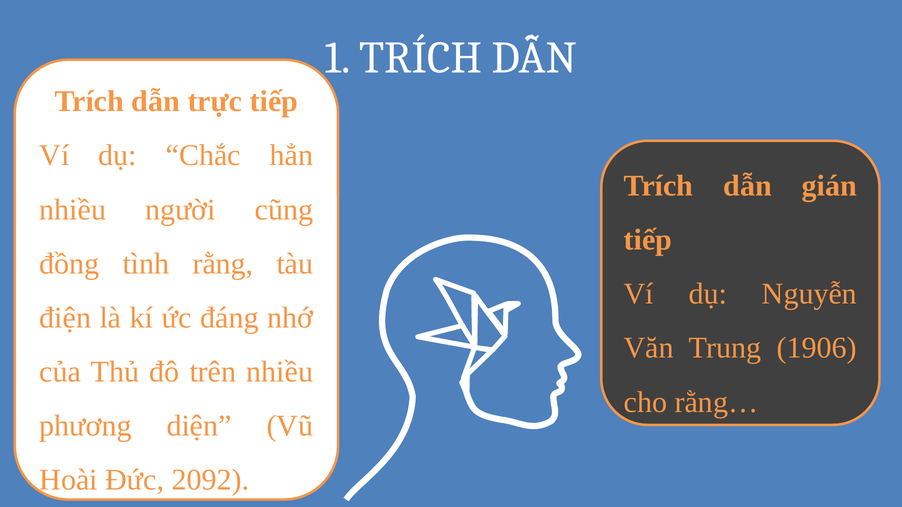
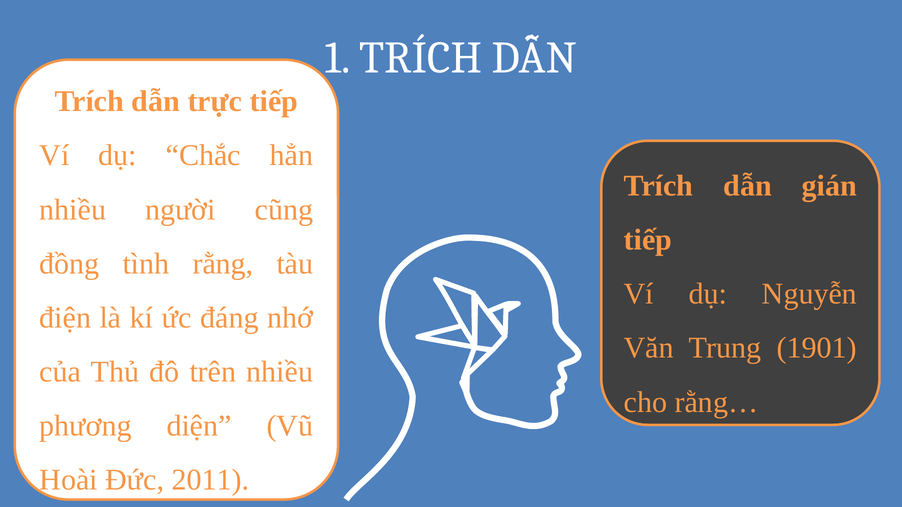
1906: 1906 -> 1901 (817, 348)
2092: 2092 -> 2011 (210, 480)
